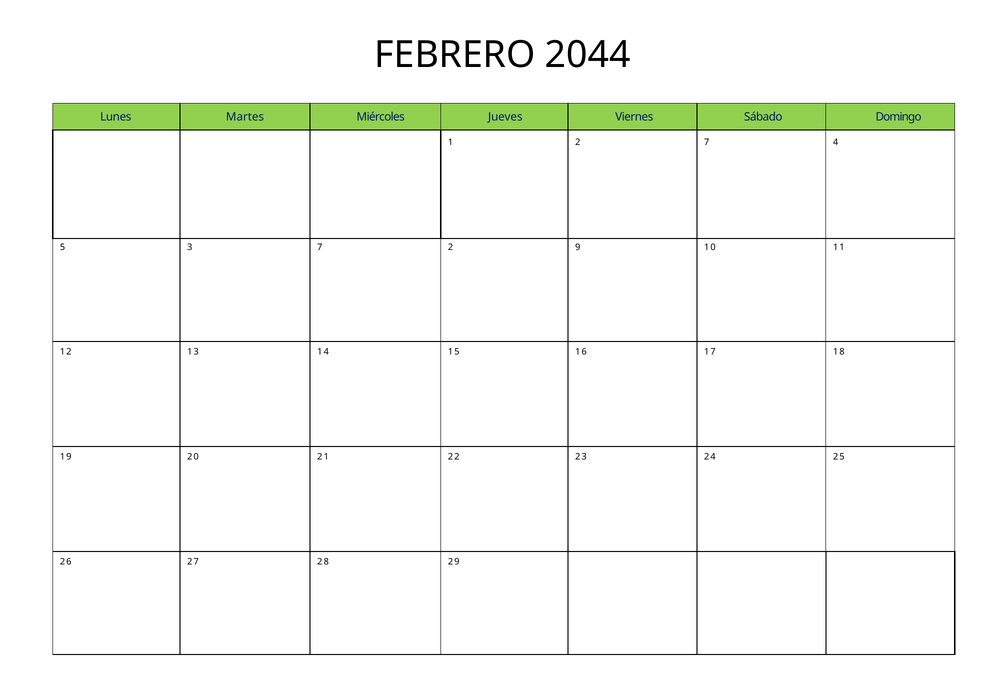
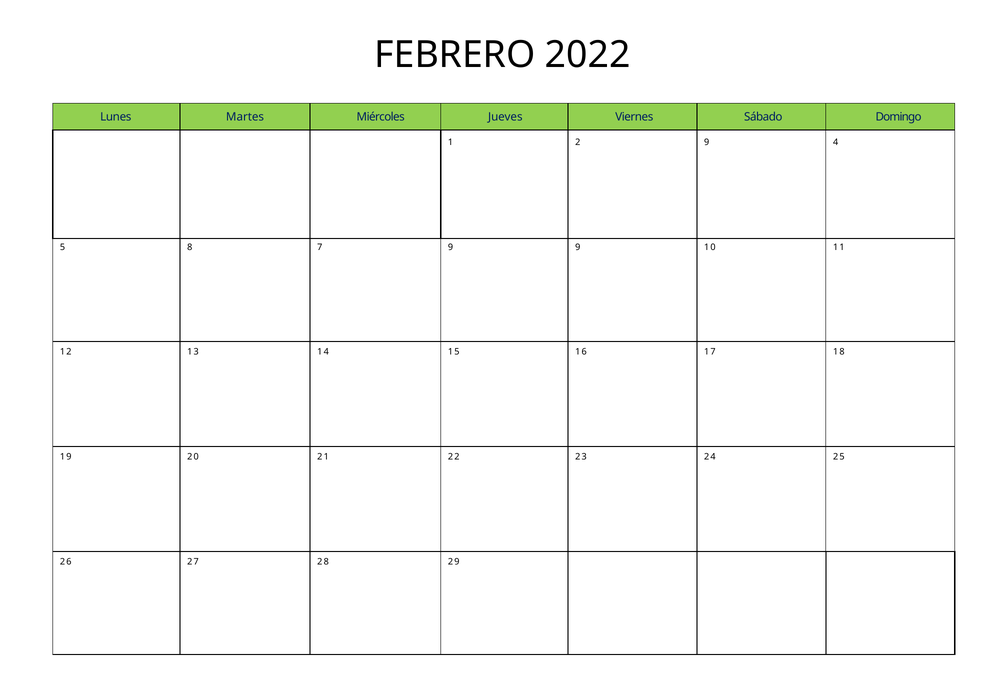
2044: 2044 -> 2022 (588, 55)
2 7: 7 -> 9 (707, 142)
3: 3 -> 8 (190, 247)
7 2: 2 -> 9 (451, 247)
